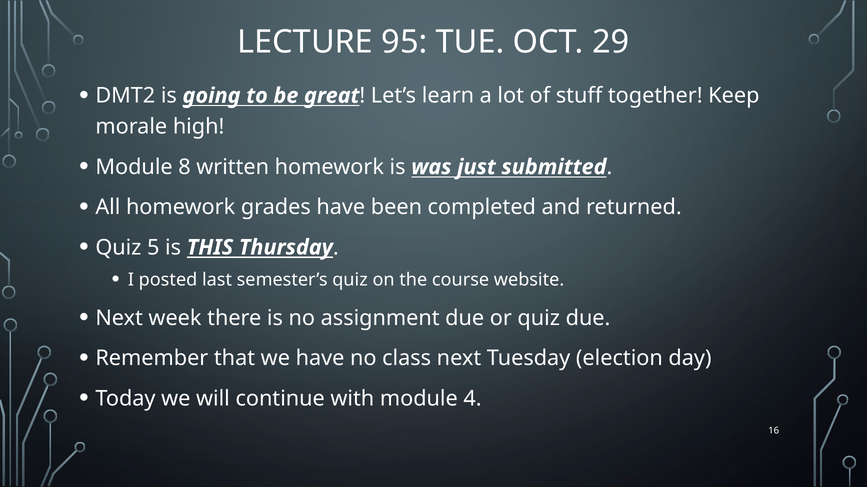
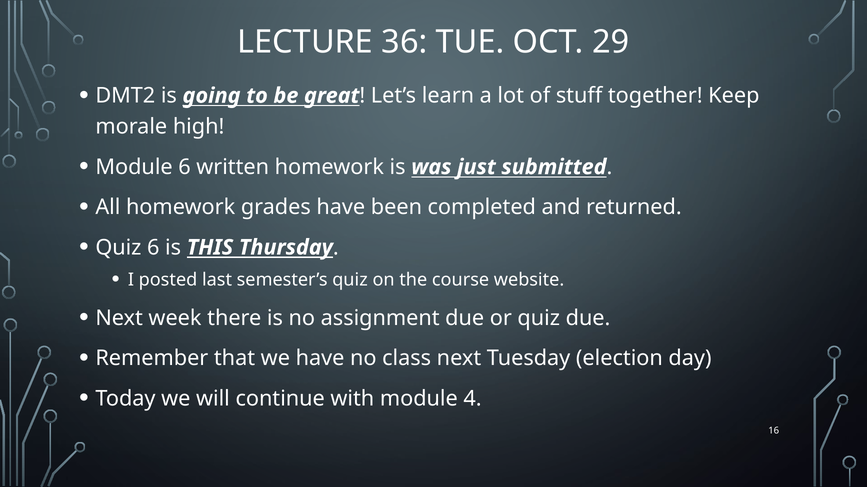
95: 95 -> 36 (404, 42)
Module 8: 8 -> 6 (184, 167)
Quiz 5: 5 -> 6 (153, 248)
